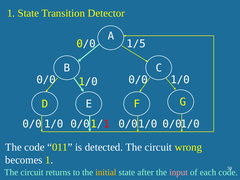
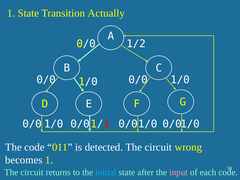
Detector: Detector -> Actually (106, 13)
1/5: 1/5 -> 1/2 (136, 44)
initial colour: yellow -> light blue (106, 172)
